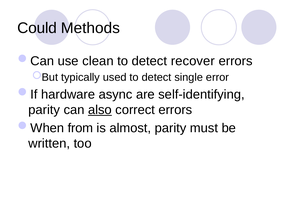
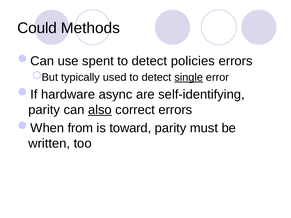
clean: clean -> spent (98, 61)
recover: recover -> policies (193, 61)
single underline: none -> present (189, 77)
almost: almost -> toward (130, 128)
